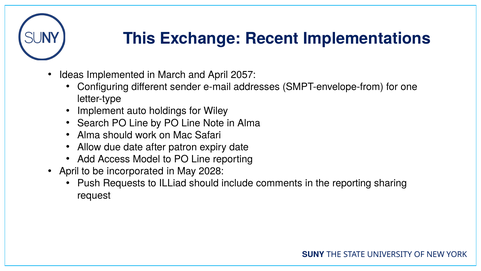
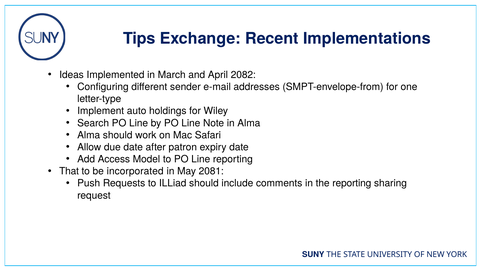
This: This -> Tips (139, 38)
2057: 2057 -> 2082 (243, 75)
April: April -> That (69, 171)
2028: 2028 -> 2081 (211, 171)
